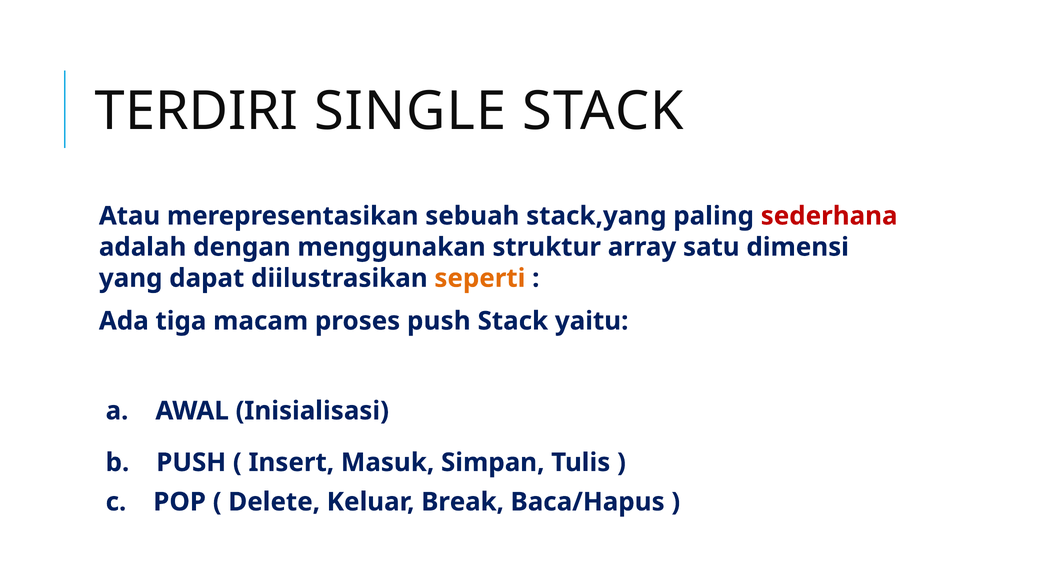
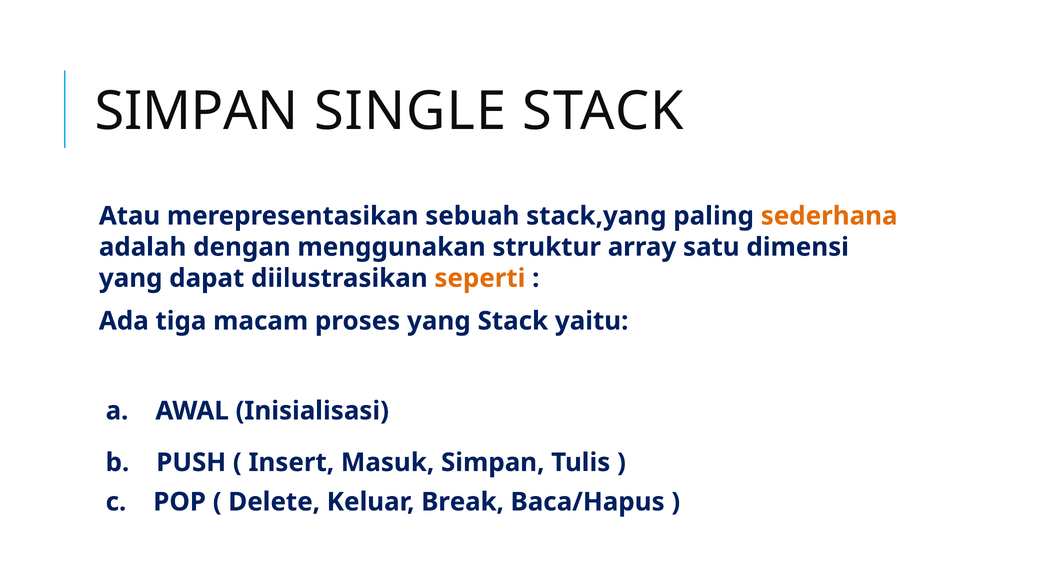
TERDIRI: TERDIRI -> SIMPAN (197, 111)
sederhana colour: red -> orange (829, 216)
proses push: push -> yang (439, 321)
